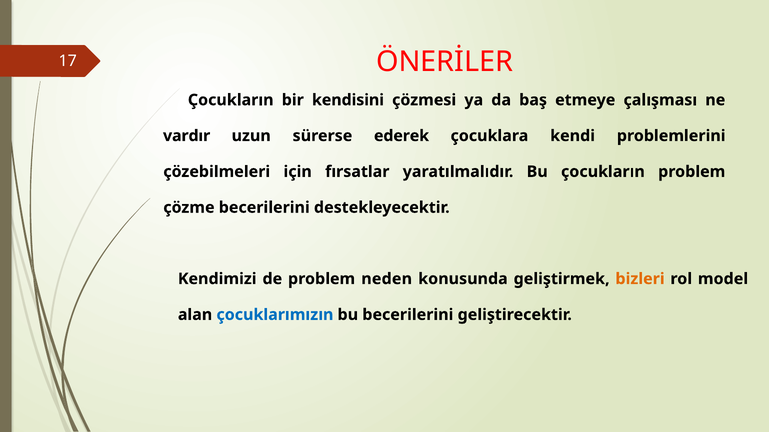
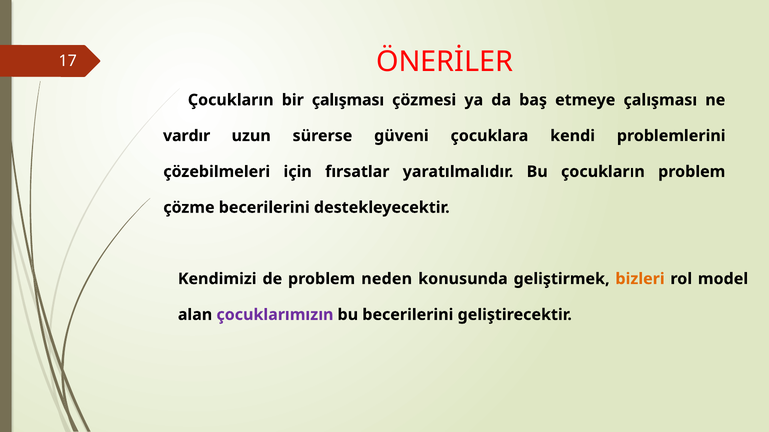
bir kendisini: kendisini -> çalışması (348, 100)
ederek: ederek -> güveni (401, 136)
çocuklarımızın colour: blue -> purple (275, 315)
